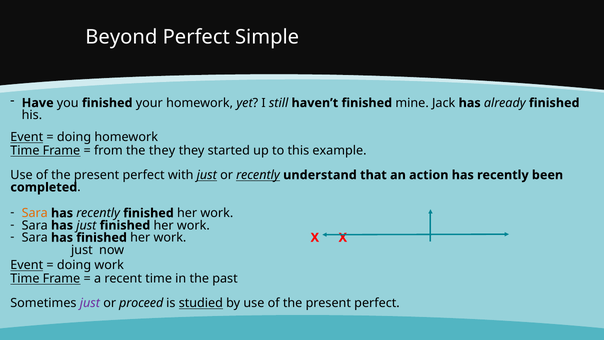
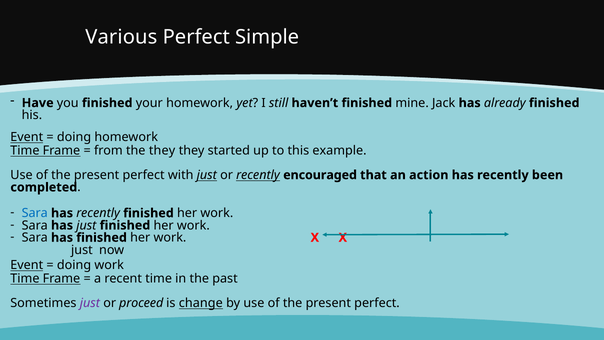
Beyond: Beyond -> Various (121, 37)
understand: understand -> encouraged (320, 175)
Sara colour: orange -> blue (35, 213)
studied: studied -> change (201, 303)
